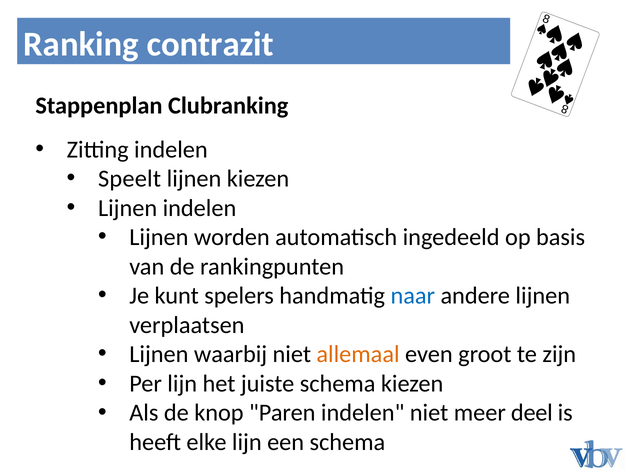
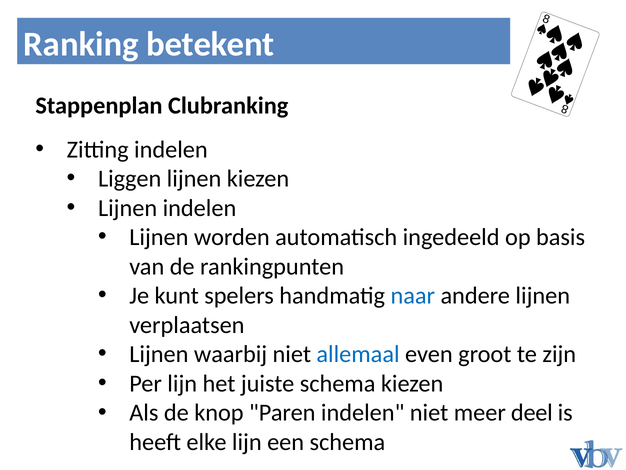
contrazit: contrazit -> betekent (210, 44)
Speelt: Speelt -> Liggen (130, 179)
allemaal colour: orange -> blue (358, 354)
